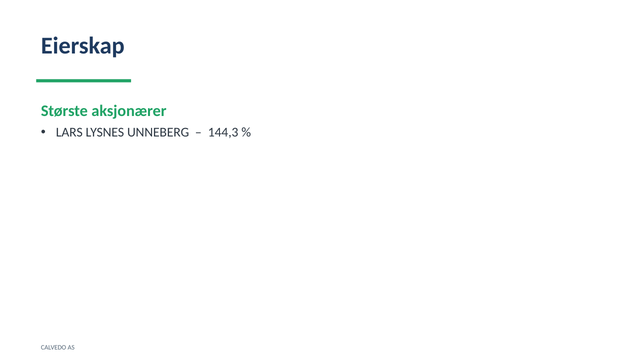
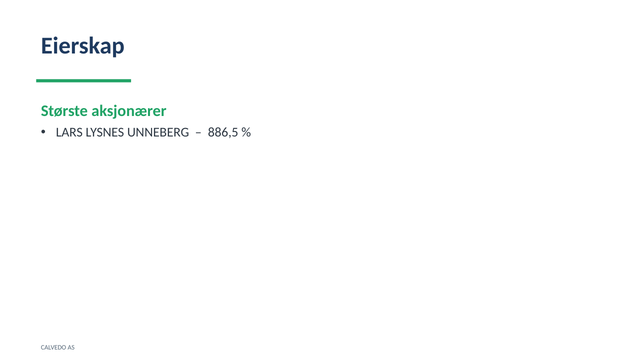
144,3: 144,3 -> 886,5 (223, 132)
